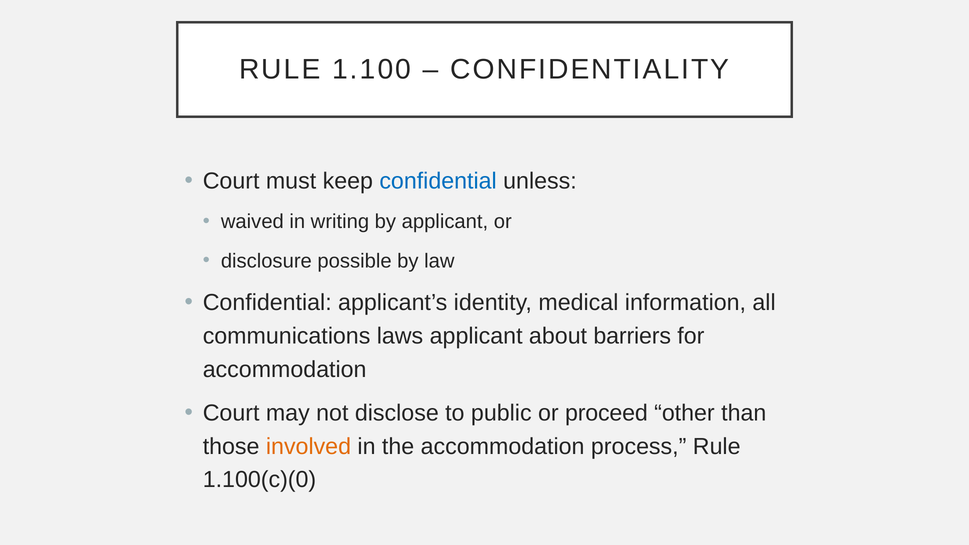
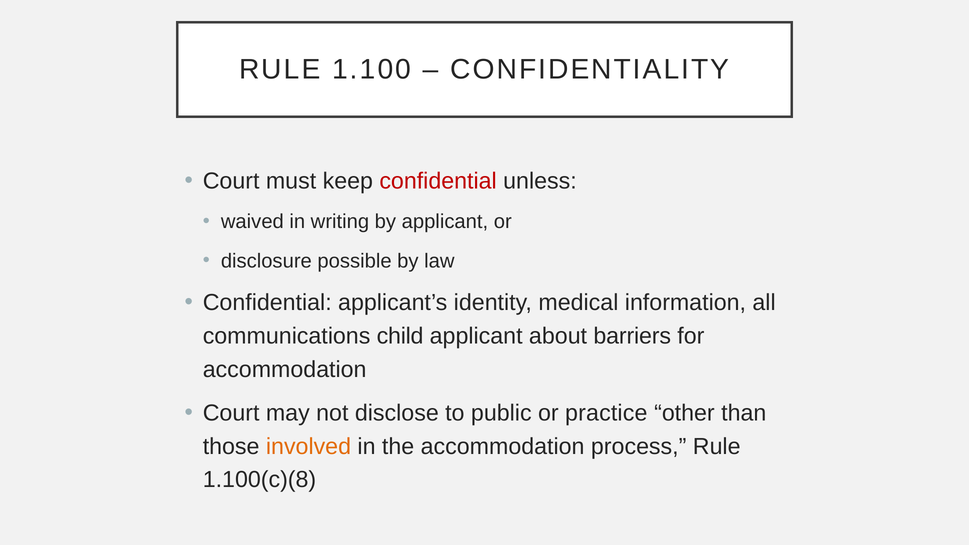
confidential colour: blue -> red (438, 181)
laws: laws -> child (400, 336)
proceed: proceed -> practice (606, 413)
1.100(c)(0: 1.100(c)(0 -> 1.100(c)(8 (259, 480)
